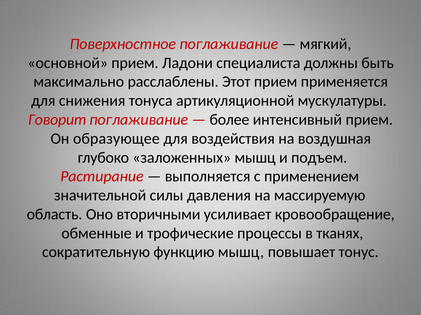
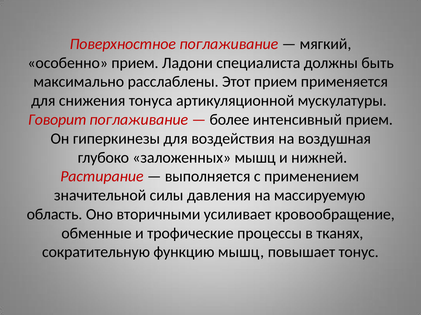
основной: основной -> особенно (68, 63)
образующее: образующее -> гиперкинезы (116, 139)
подъем: подъем -> нижней (319, 158)
